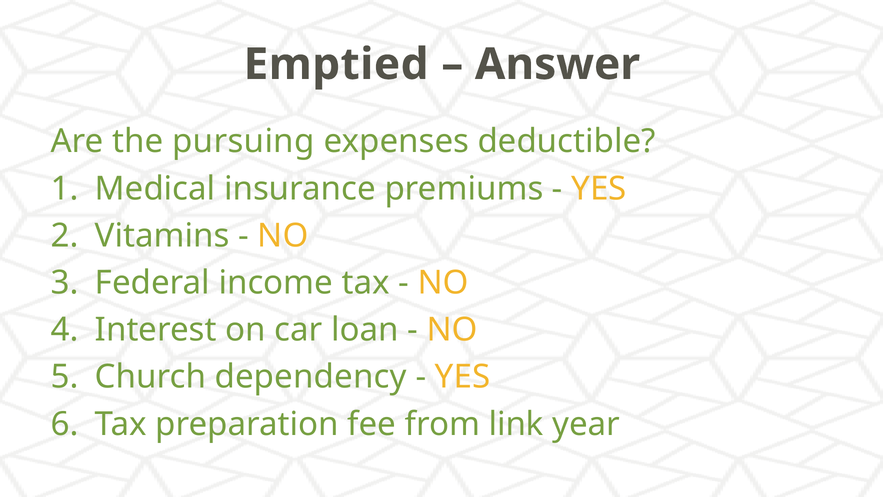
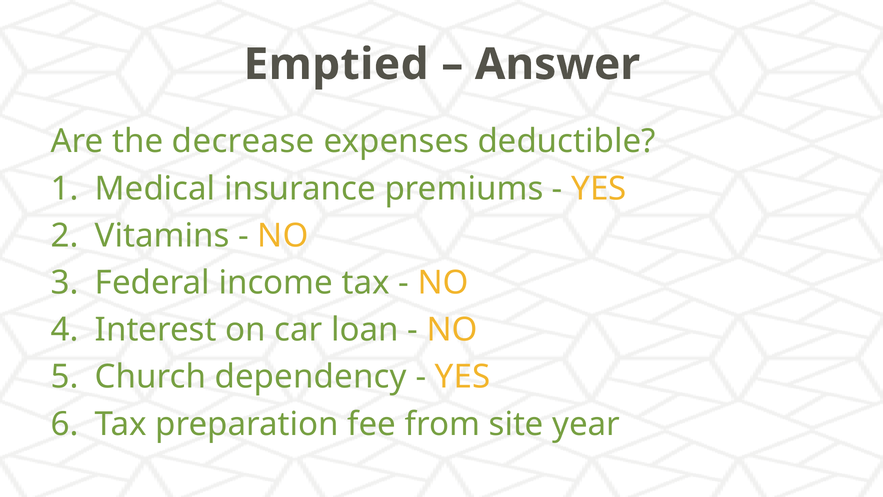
pursuing: pursuing -> decrease (243, 141)
link: link -> site (516, 424)
